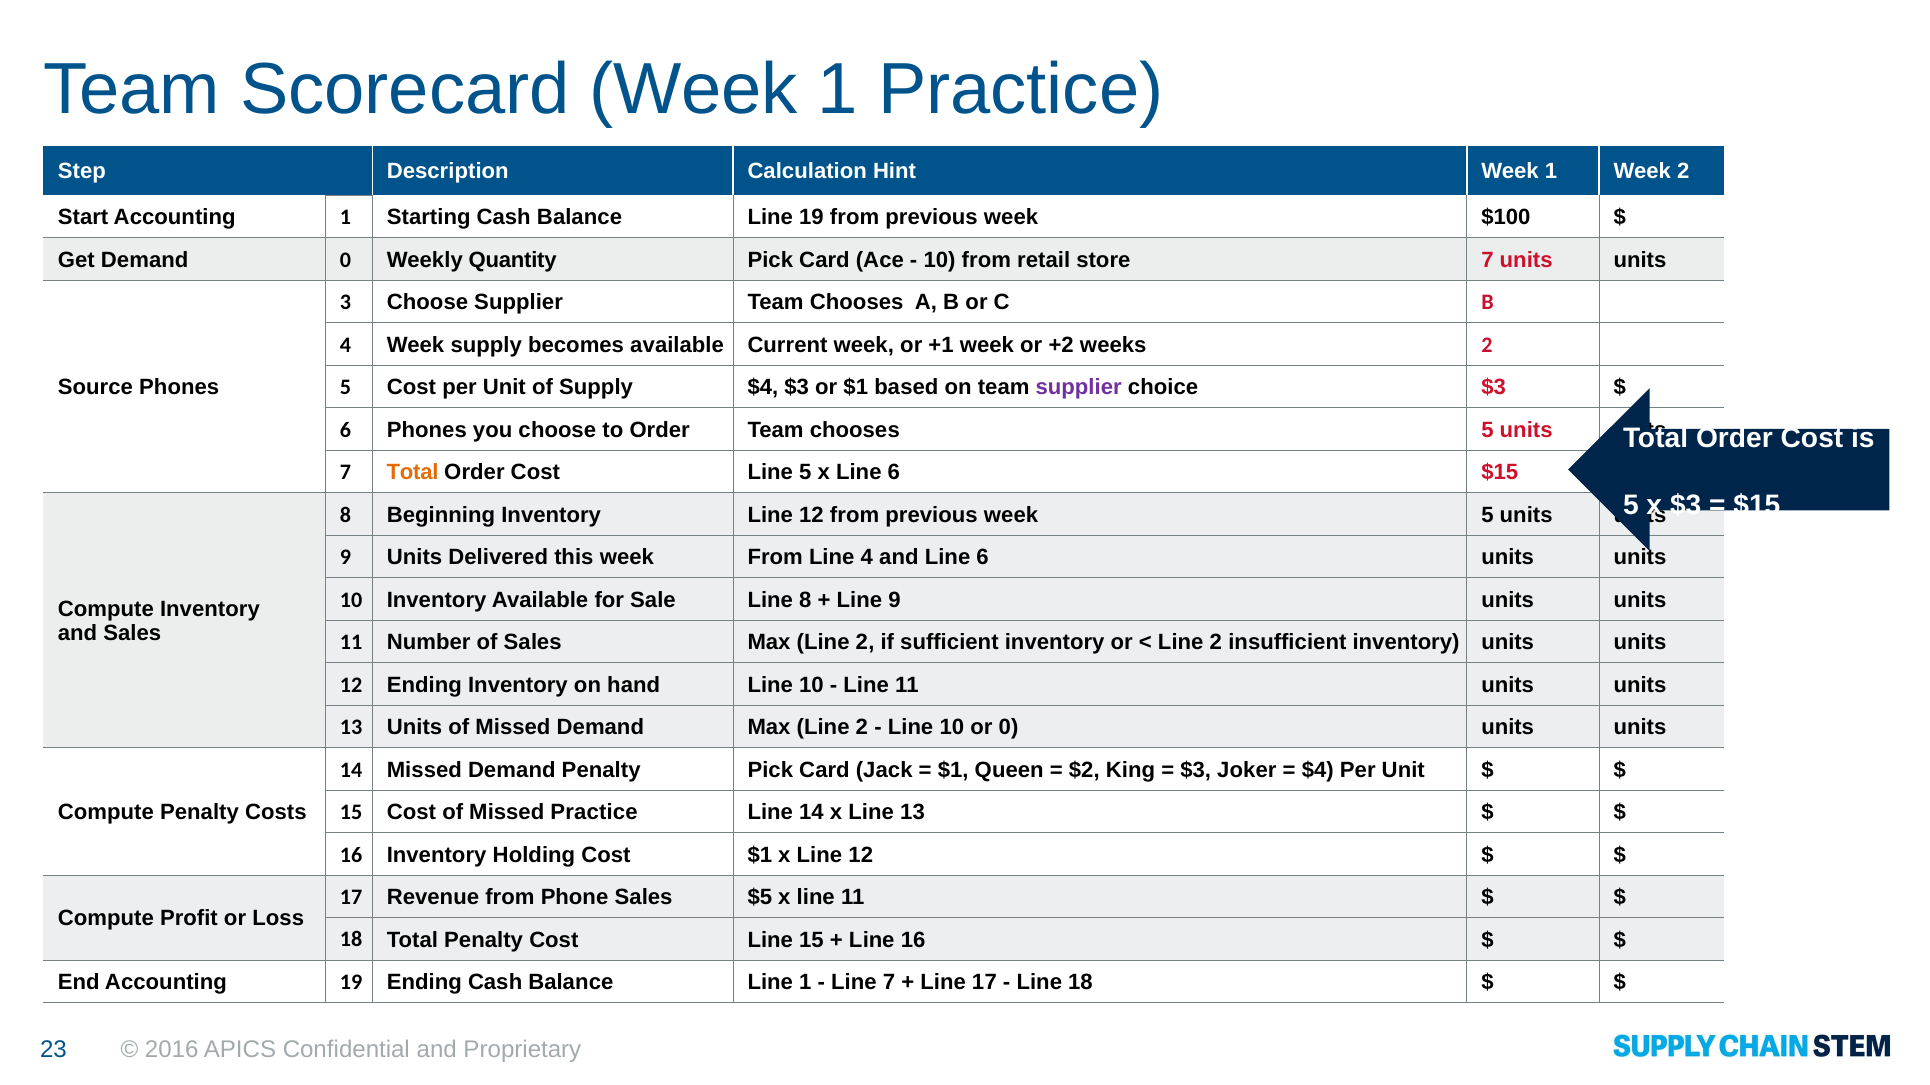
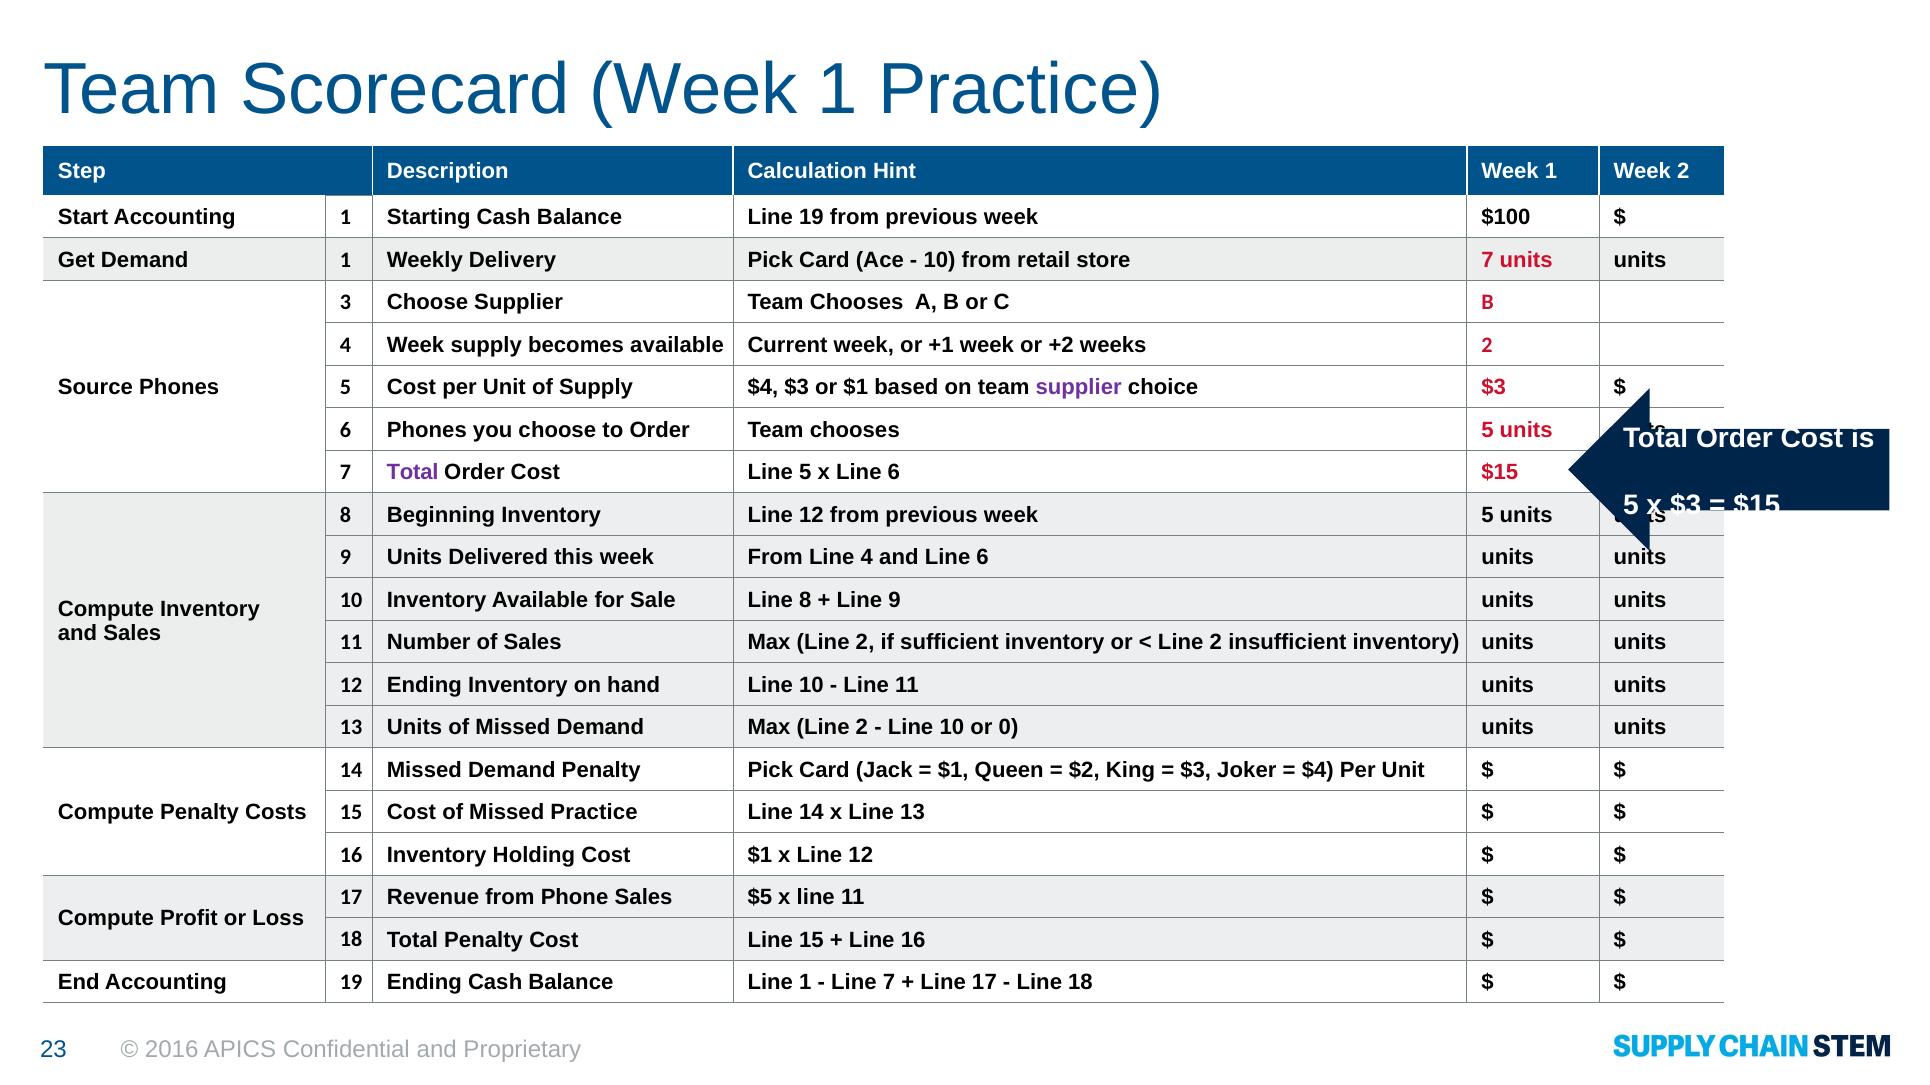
Demand 0: 0 -> 1 (346, 260)
Quantity: Quantity -> Delivery (512, 260)
Total colour: orange -> purple (413, 473)
